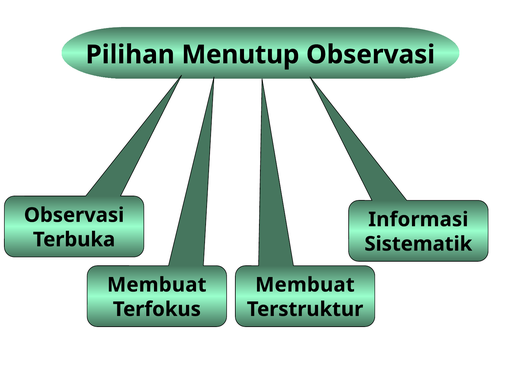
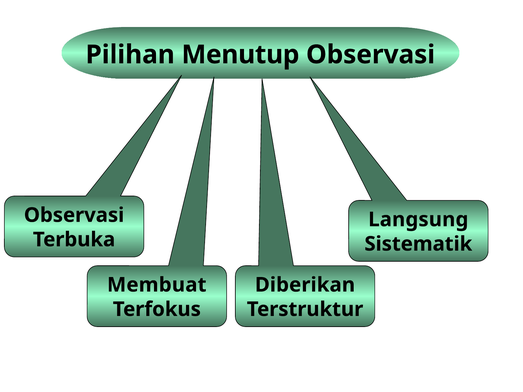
Informasi: Informasi -> Langsung (418, 220)
Membuat: Membuat -> Diberikan (305, 285)
